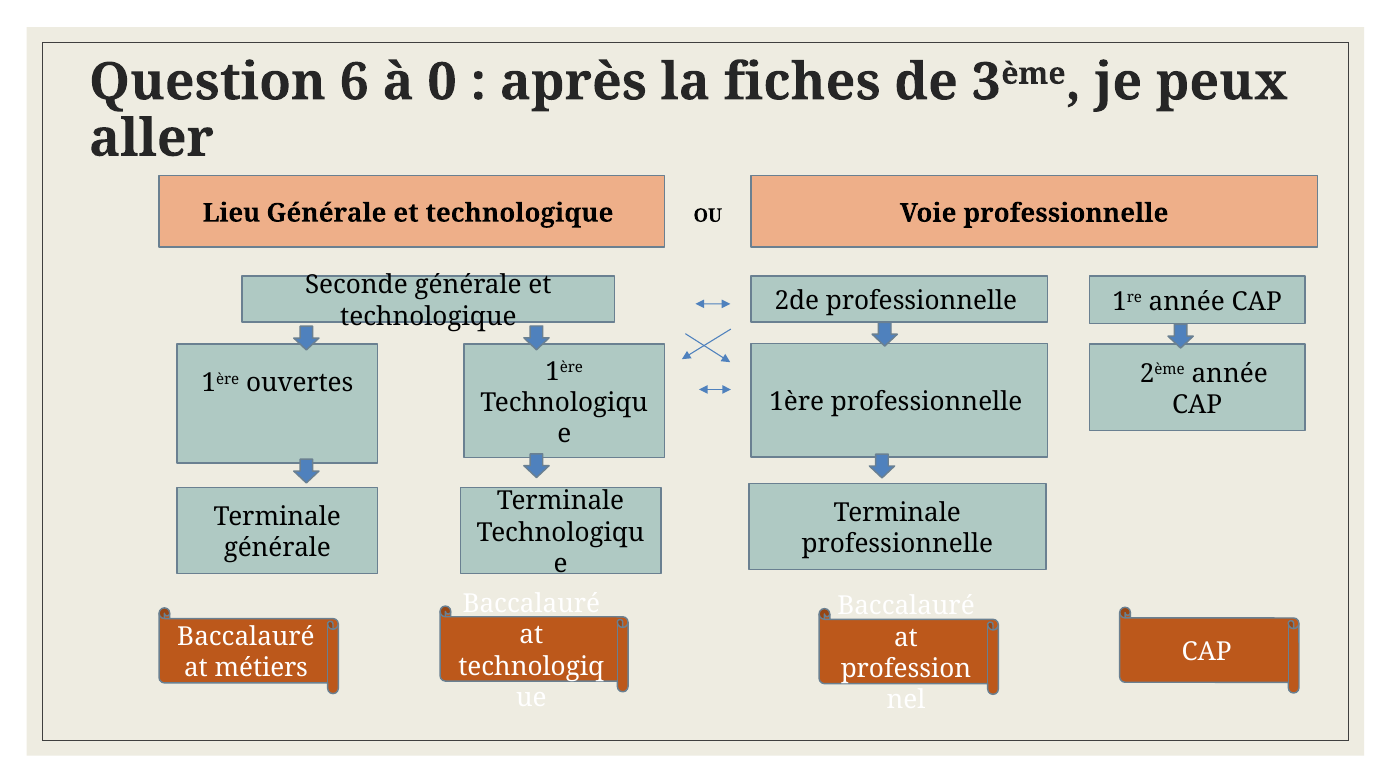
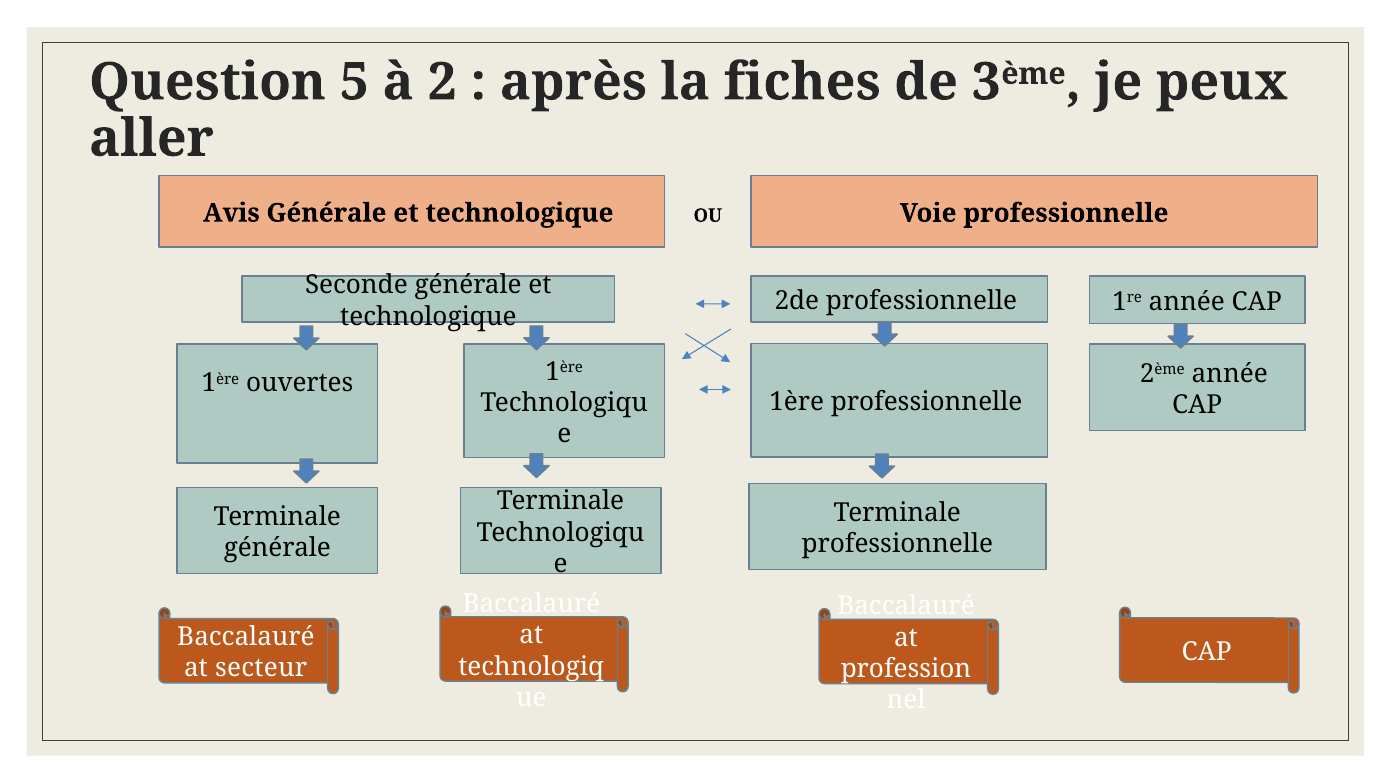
6: 6 -> 5 (354, 82)
0: 0 -> 2 (442, 82)
Lieu: Lieu -> Avis (231, 213)
métiers: métiers -> secteur (261, 668)
